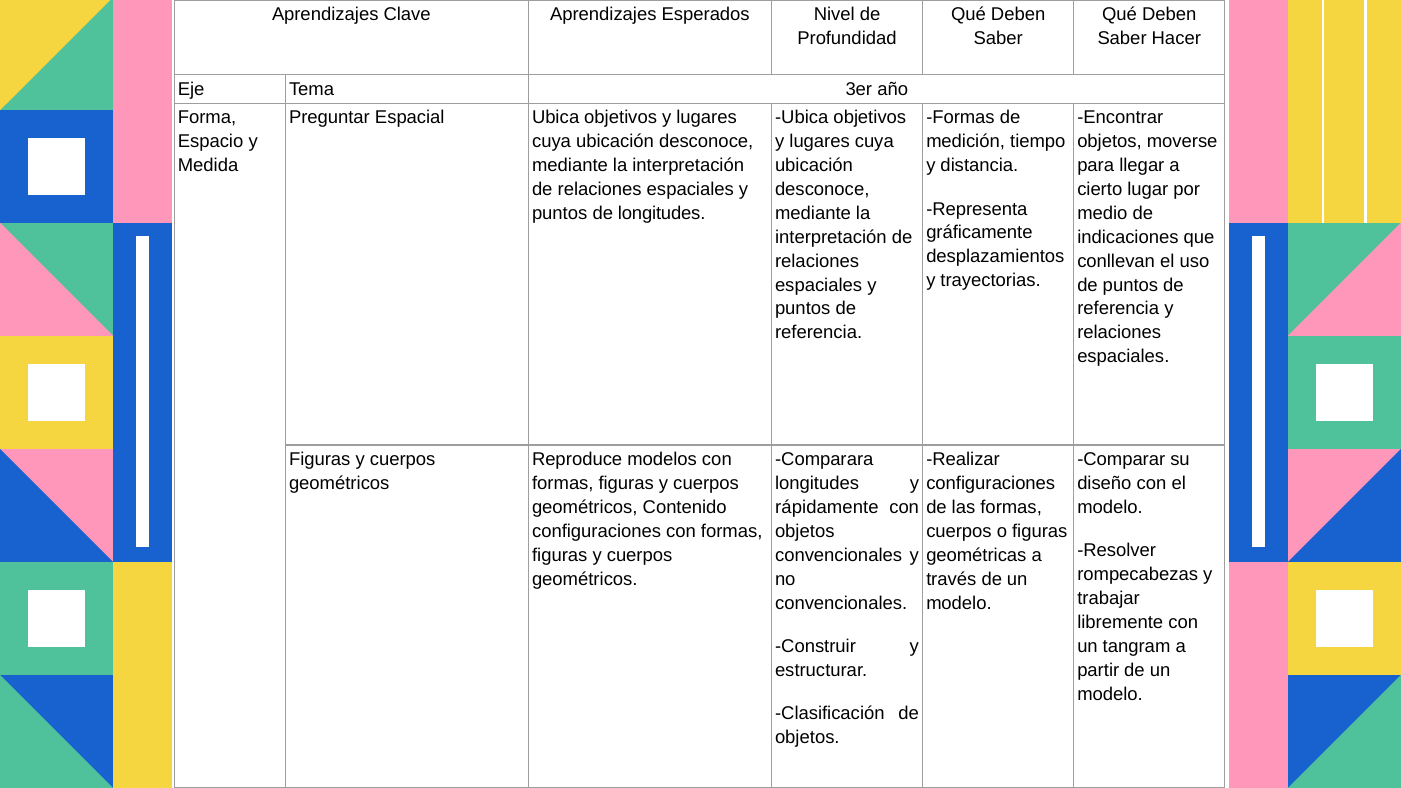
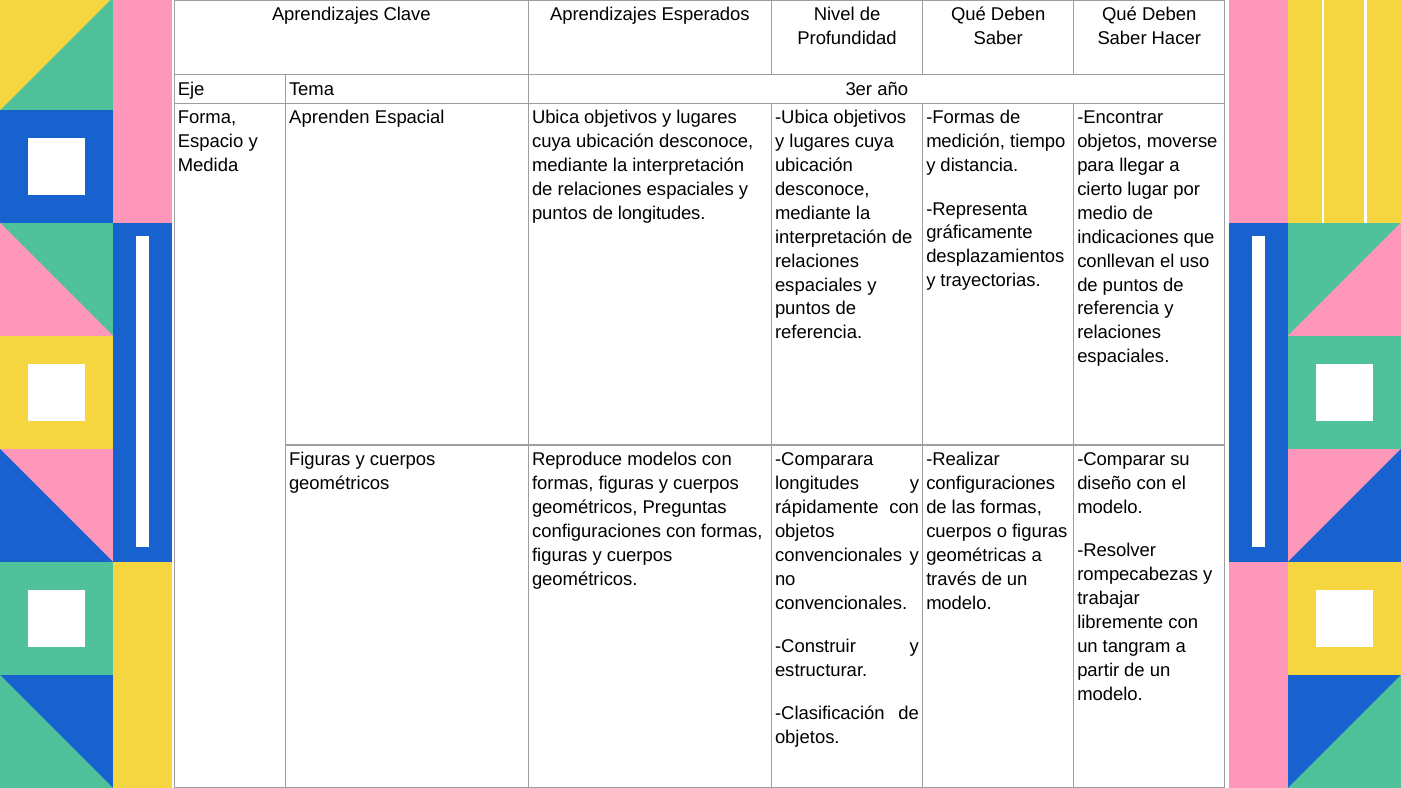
Preguntar: Preguntar -> Aprenden (329, 118)
Contenido: Contenido -> Preguntas (685, 507)
